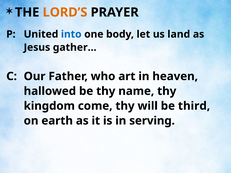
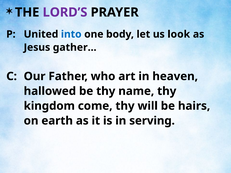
LORD’S colour: orange -> purple (65, 12)
land: land -> look (179, 34)
third: third -> hairs (194, 106)
